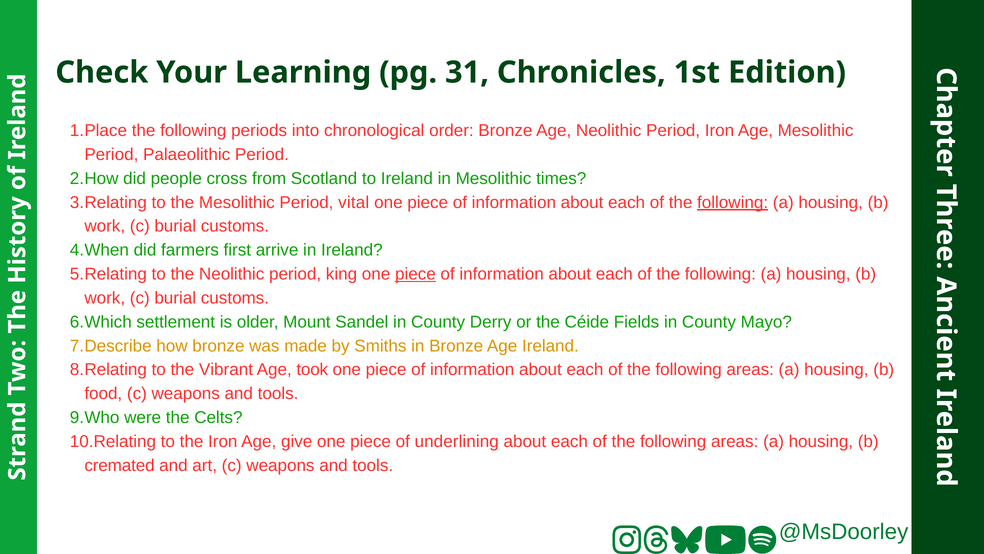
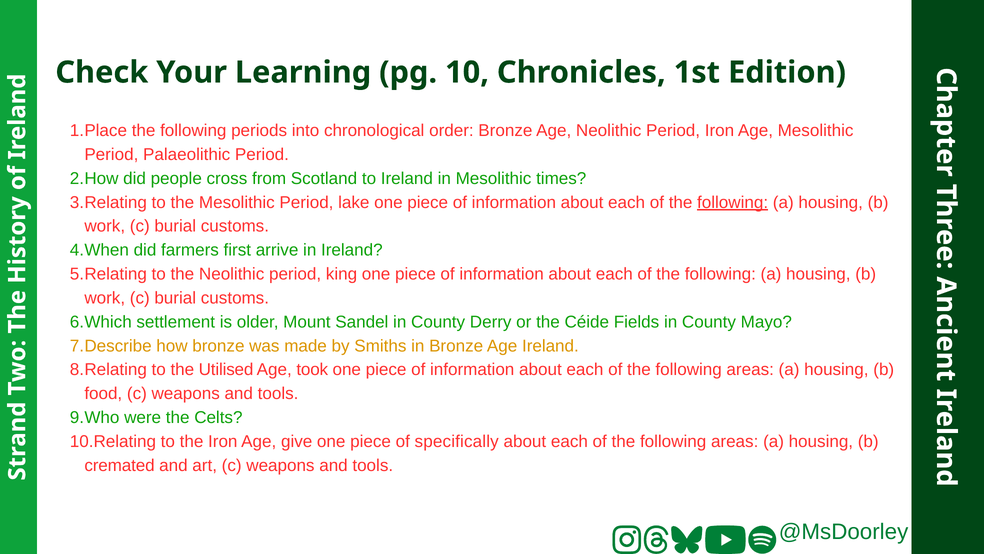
31: 31 -> 10 (467, 72)
vital: vital -> lake (354, 202)
piece underline: present -> none (415, 274)
Vibrant: Vibrant -> Utilised (226, 370)
underlining: underlining -> specifically (457, 441)
